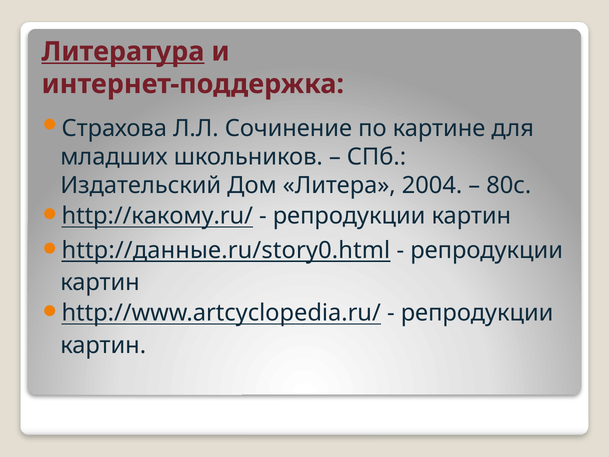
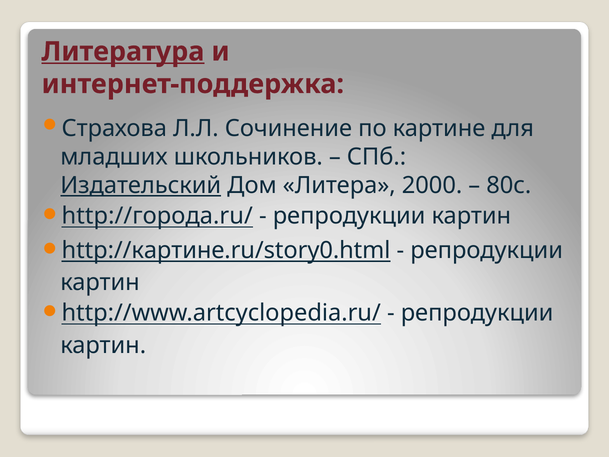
Издательский underline: none -> present (141, 185)
2004: 2004 -> 2000 (432, 185)
http://какому.ru/: http://какому.ru/ -> http://города.ru/ (157, 216)
http://данные.ru/story0.html: http://данные.ru/story0.html -> http://картине.ru/story0.html (226, 250)
